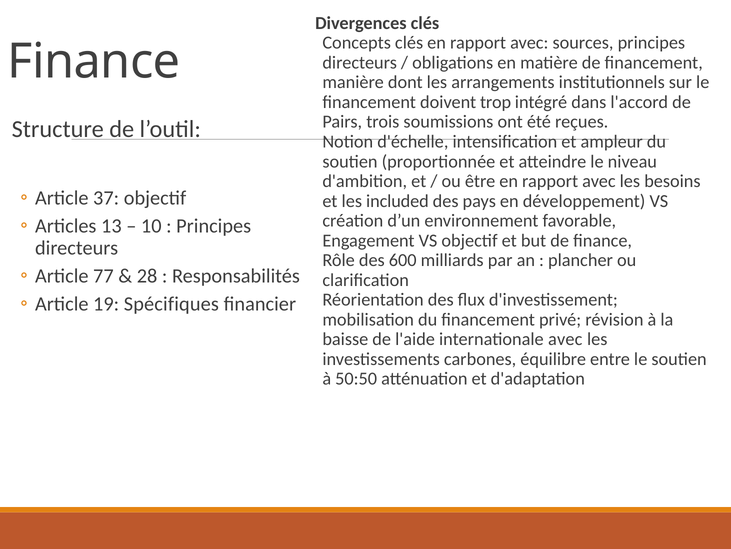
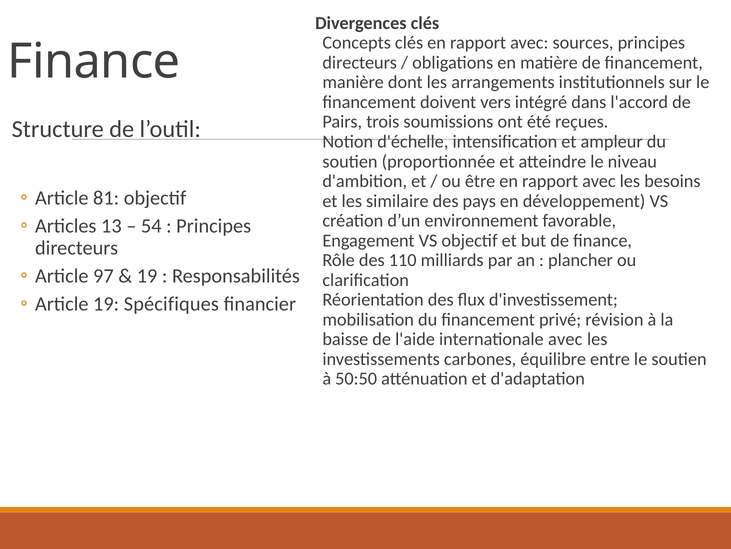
trop: trop -> vers (496, 102)
37: 37 -> 81 (106, 198)
included: included -> similaire (397, 201)
10: 10 -> 54 (151, 226)
600: 600 -> 110 (403, 260)
77: 77 -> 97 (103, 276)
28: 28 -> 19 (147, 276)
